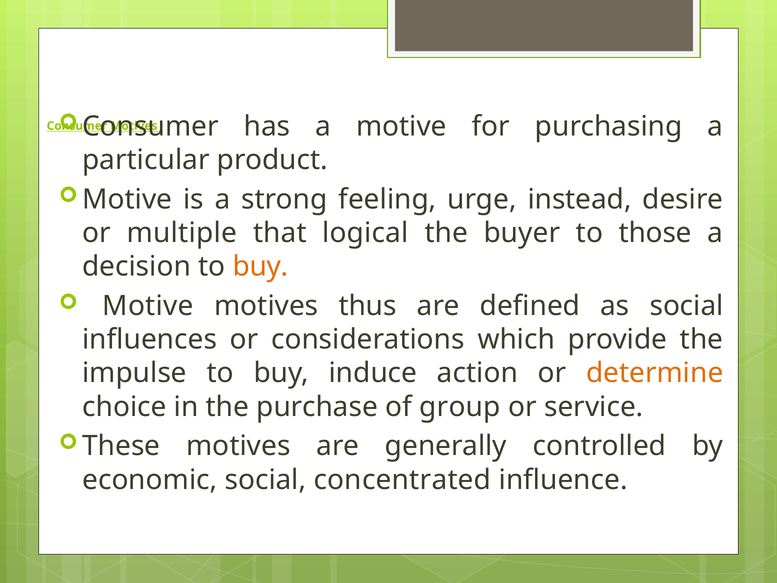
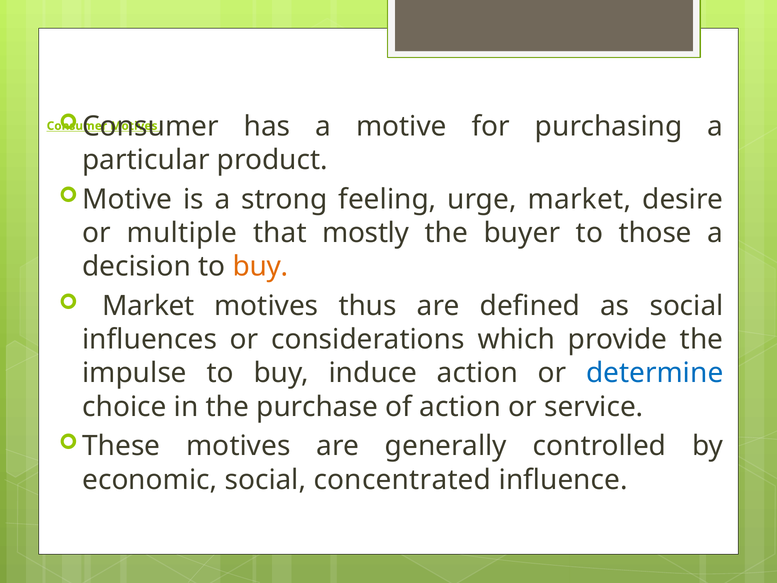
urge instead: instead -> market (579, 199)
logical: logical -> mostly (366, 233)
Motive: Motive -> Market (148, 306)
determine colour: orange -> blue (655, 373)
of group: group -> action (460, 407)
